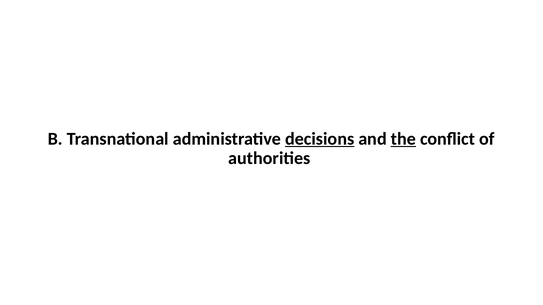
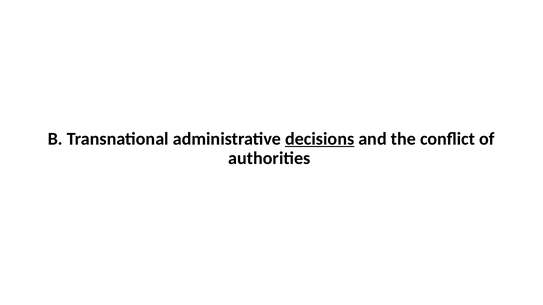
the underline: present -> none (403, 139)
